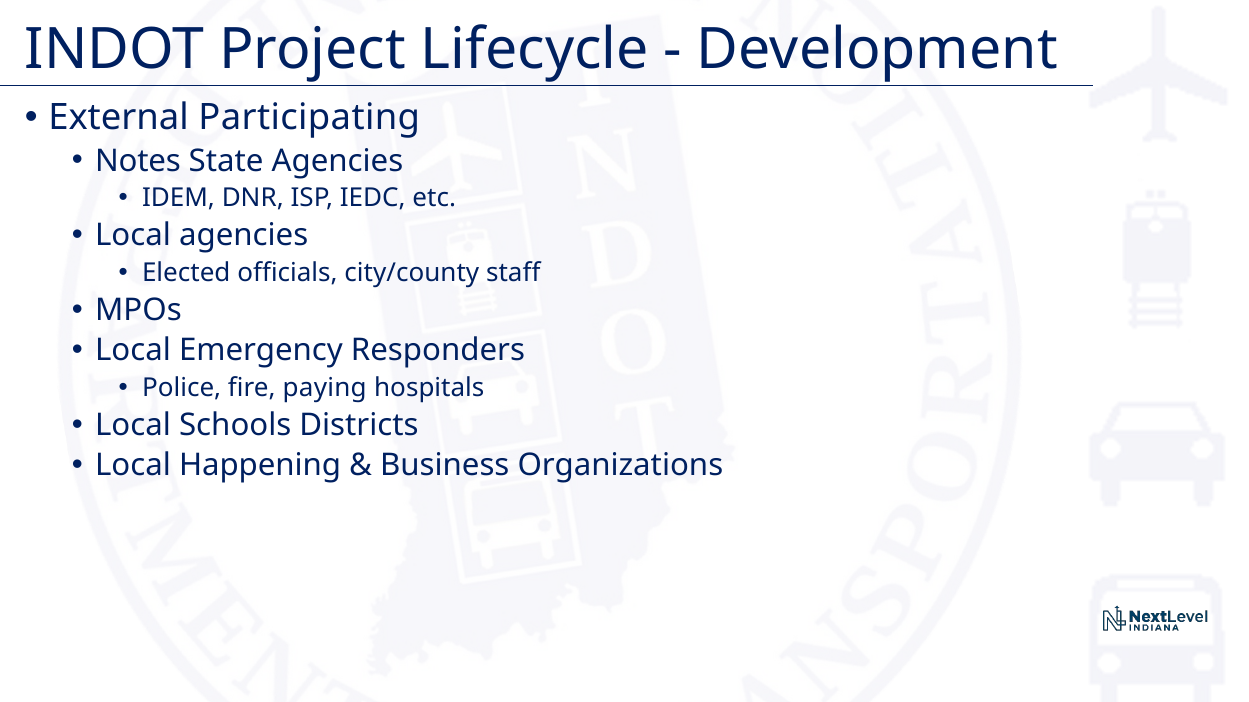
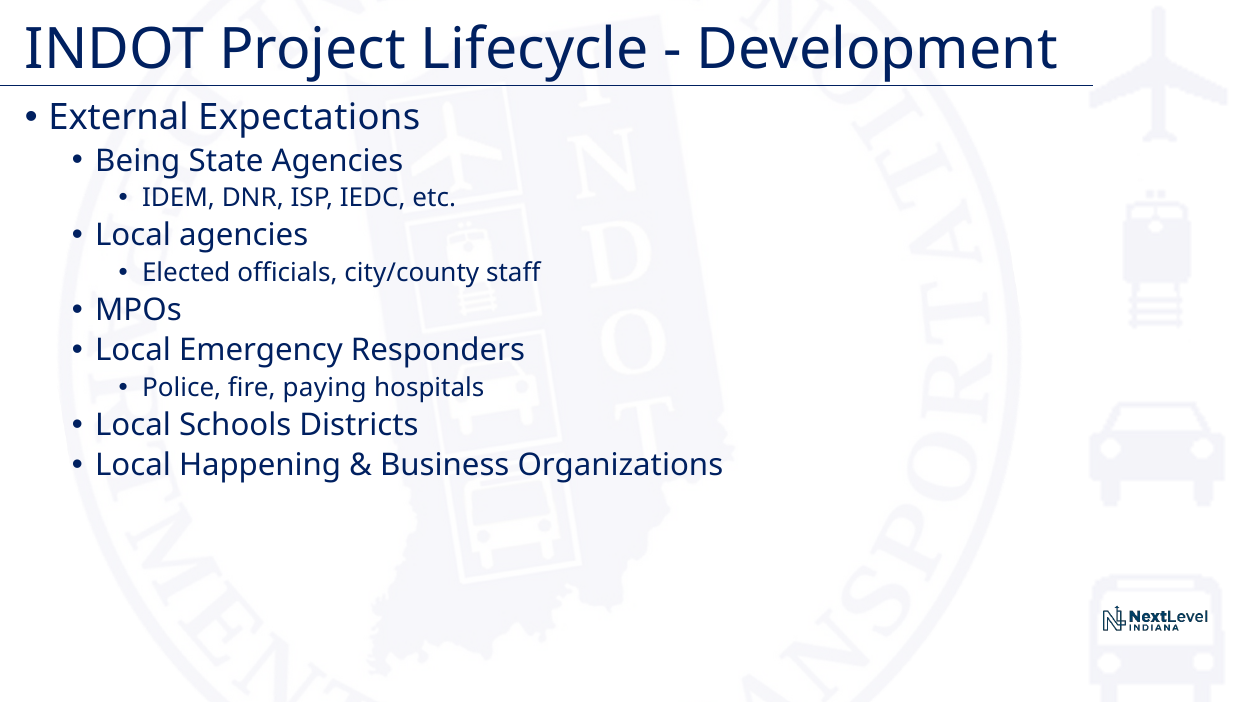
Participating: Participating -> Expectations (309, 118)
Notes: Notes -> Being (138, 161)
